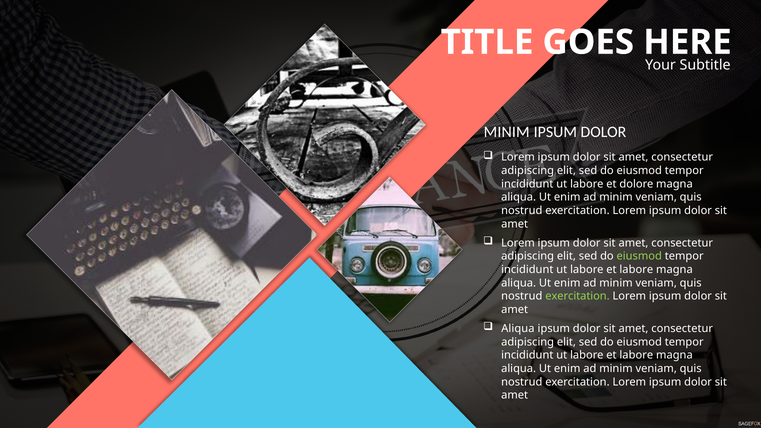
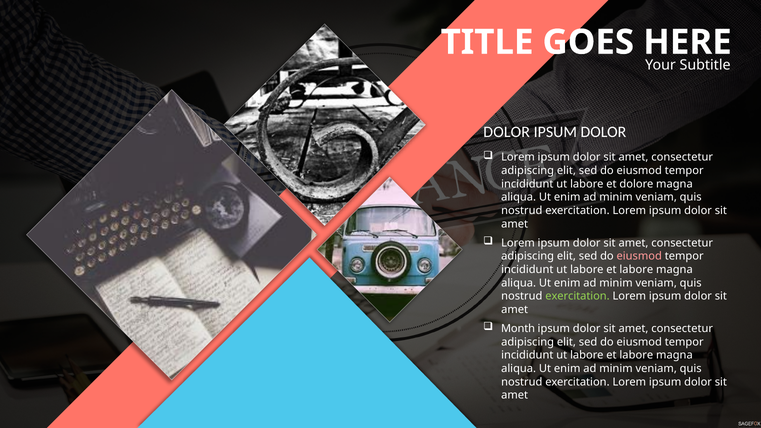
MINIM: MINIM -> DOLOR (507, 132)
eiusmod colour: light green -> pink (639, 256)
Aliqua: Aliqua -> Month (518, 329)
